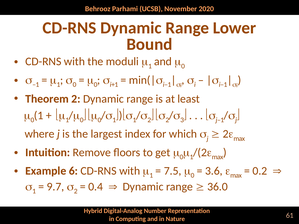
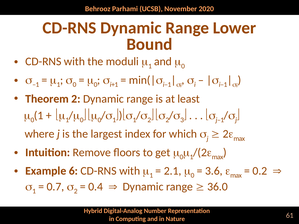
7.5: 7.5 -> 2.1 (173, 171)
9.7: 9.7 -> 0.7 (55, 187)
